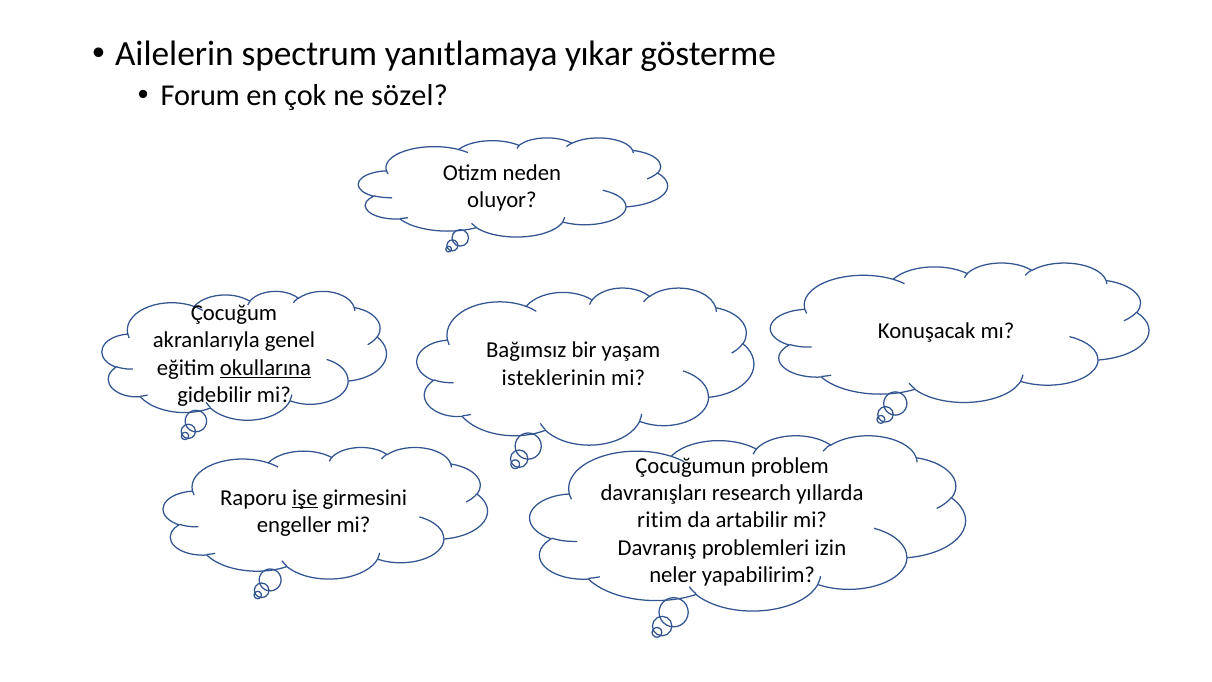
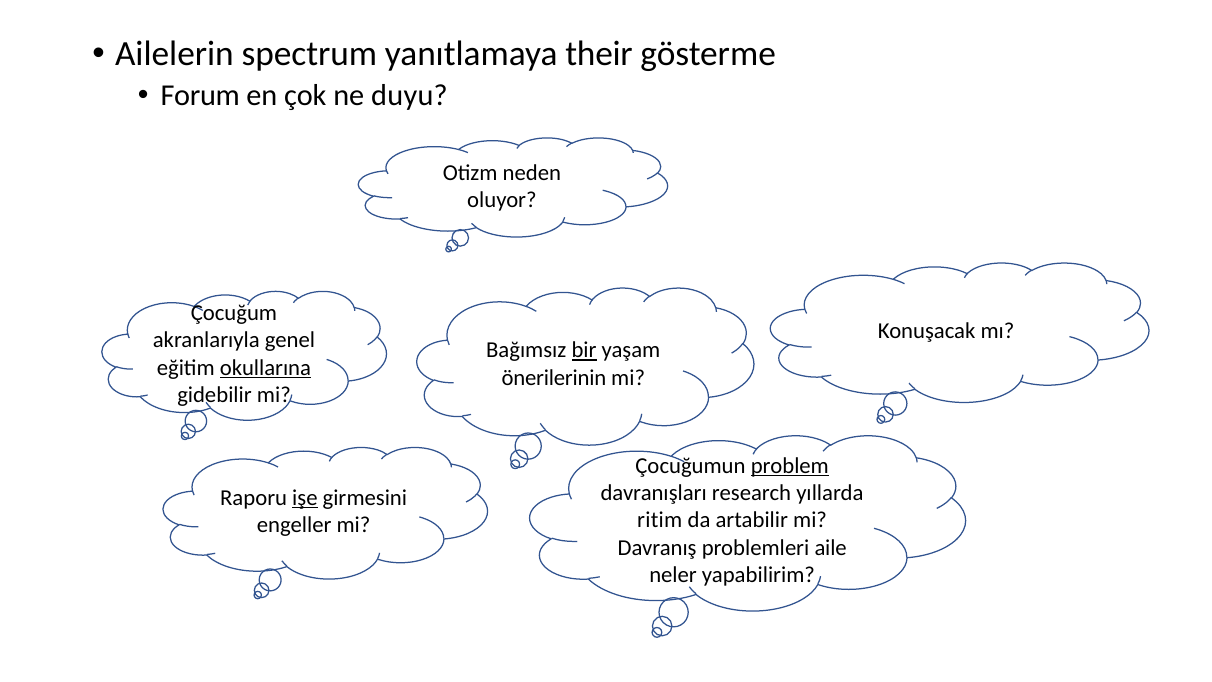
yıkar: yıkar -> their (599, 54)
sözel: sözel -> duyu (409, 96)
bir underline: none -> present (584, 350)
isteklerinin: isteklerinin -> önerilerinin (554, 377)
problem underline: none -> present (790, 466)
izin: izin -> aile (831, 547)
